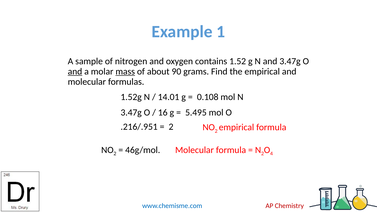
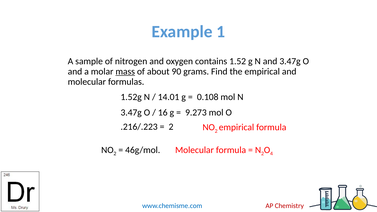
and underline: present -> none (75, 72)
5.495: 5.495 -> 9.273 (196, 113)
.216/.951: .216/.951 -> .216/.223 (139, 127)
